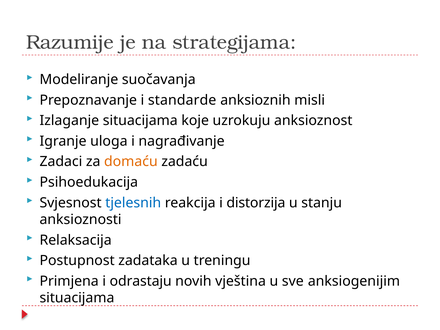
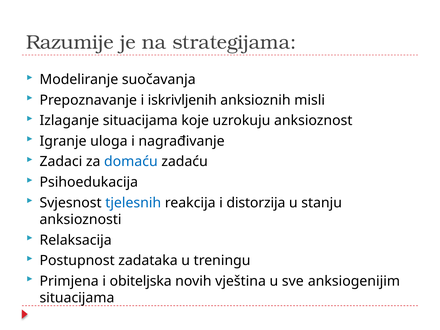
standarde: standarde -> iskrivljenih (182, 100)
domaću colour: orange -> blue (131, 162)
odrastaju: odrastaju -> obiteljska (141, 281)
